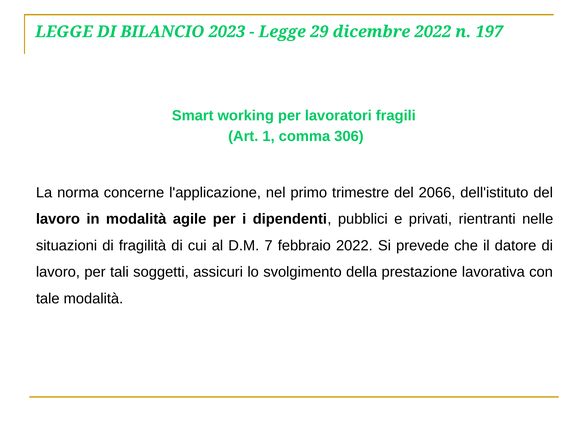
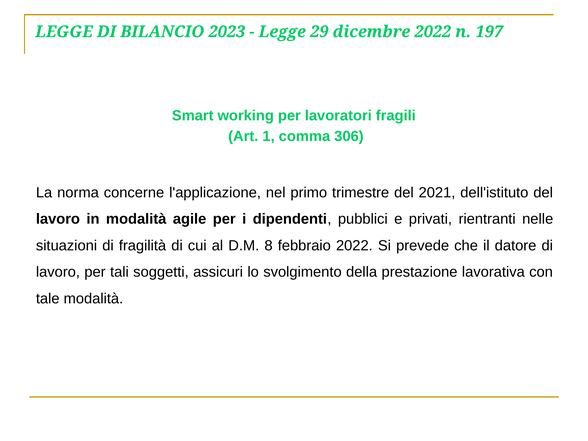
2066: 2066 -> 2021 (437, 193)
7: 7 -> 8 (269, 246)
